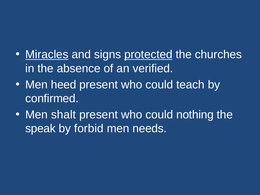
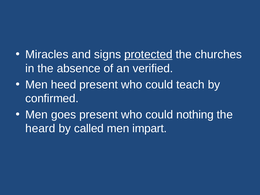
Miracles underline: present -> none (47, 55)
shalt: shalt -> goes (64, 115)
speak: speak -> heard (40, 129)
forbid: forbid -> called (89, 129)
needs: needs -> impart (150, 129)
